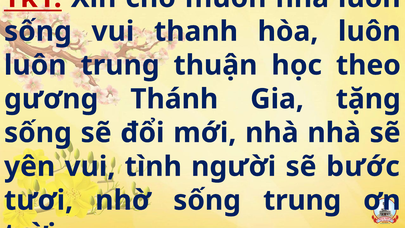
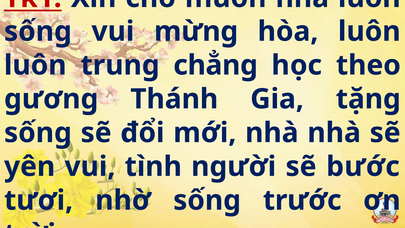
thanh: thanh -> mừng (196, 31)
thuận: thuận -> chẳng (216, 65)
sống trung: trung -> trước (302, 200)
